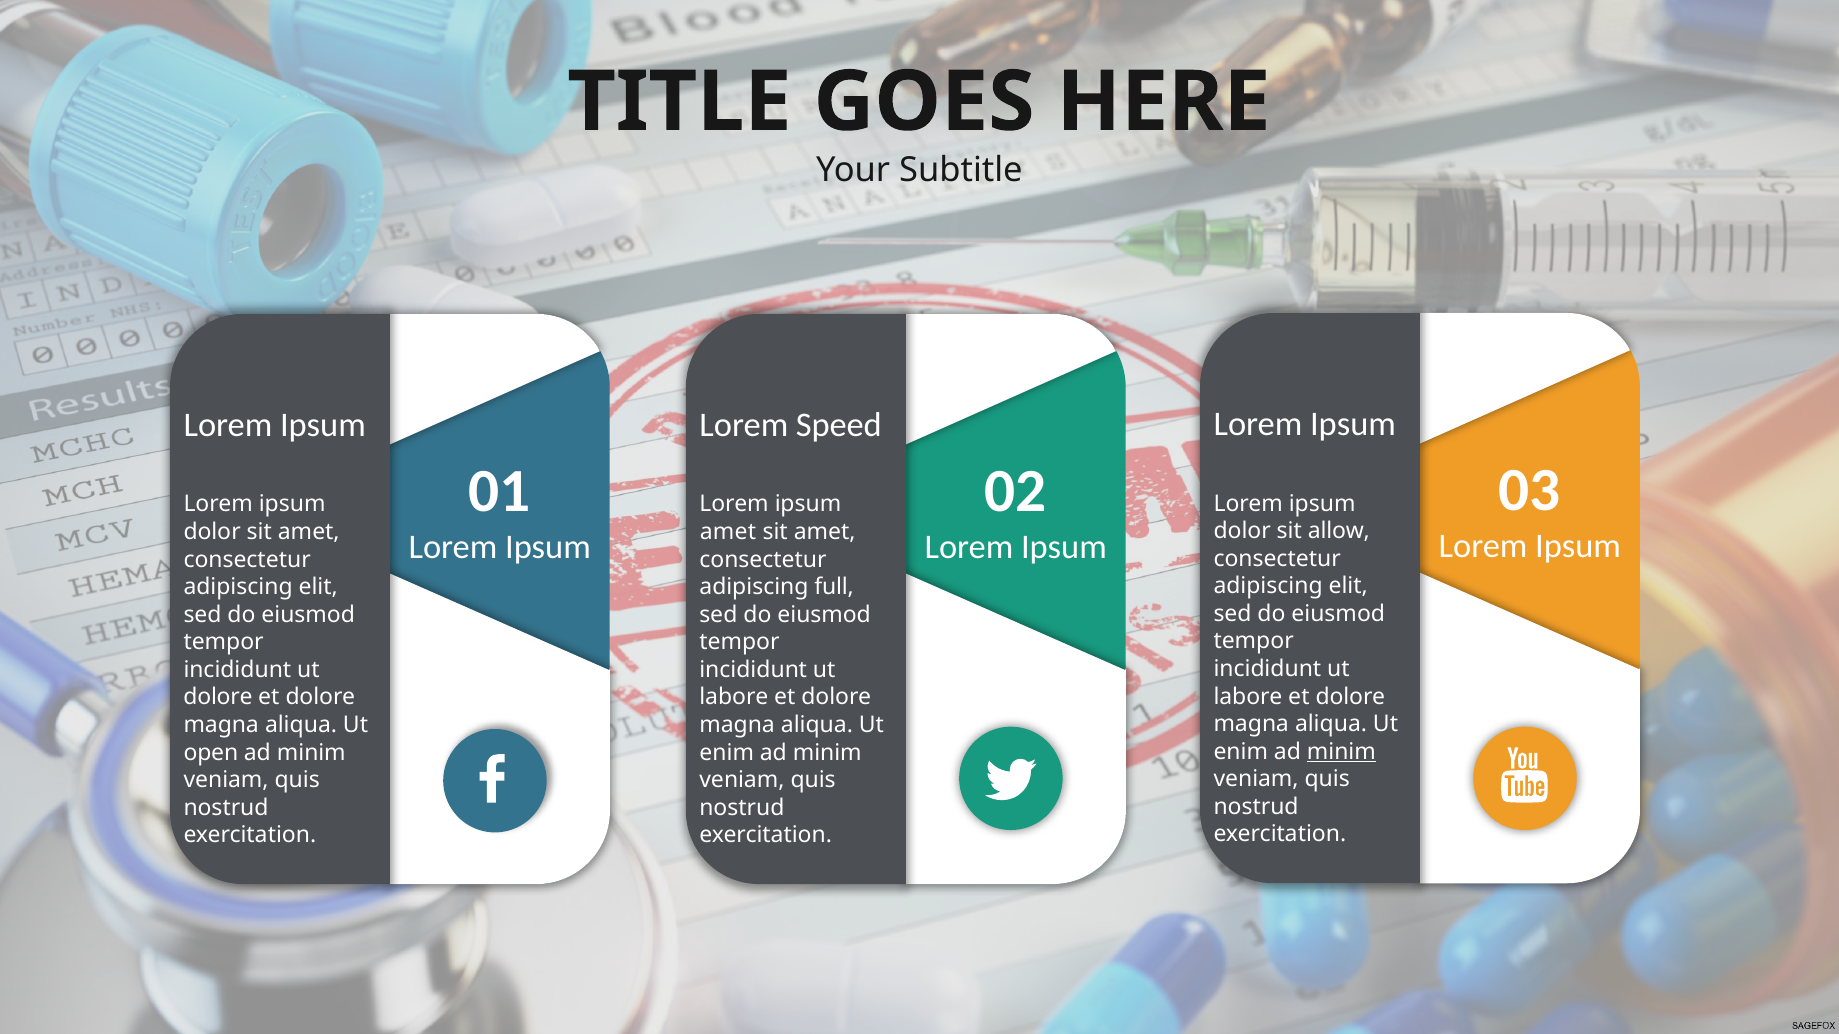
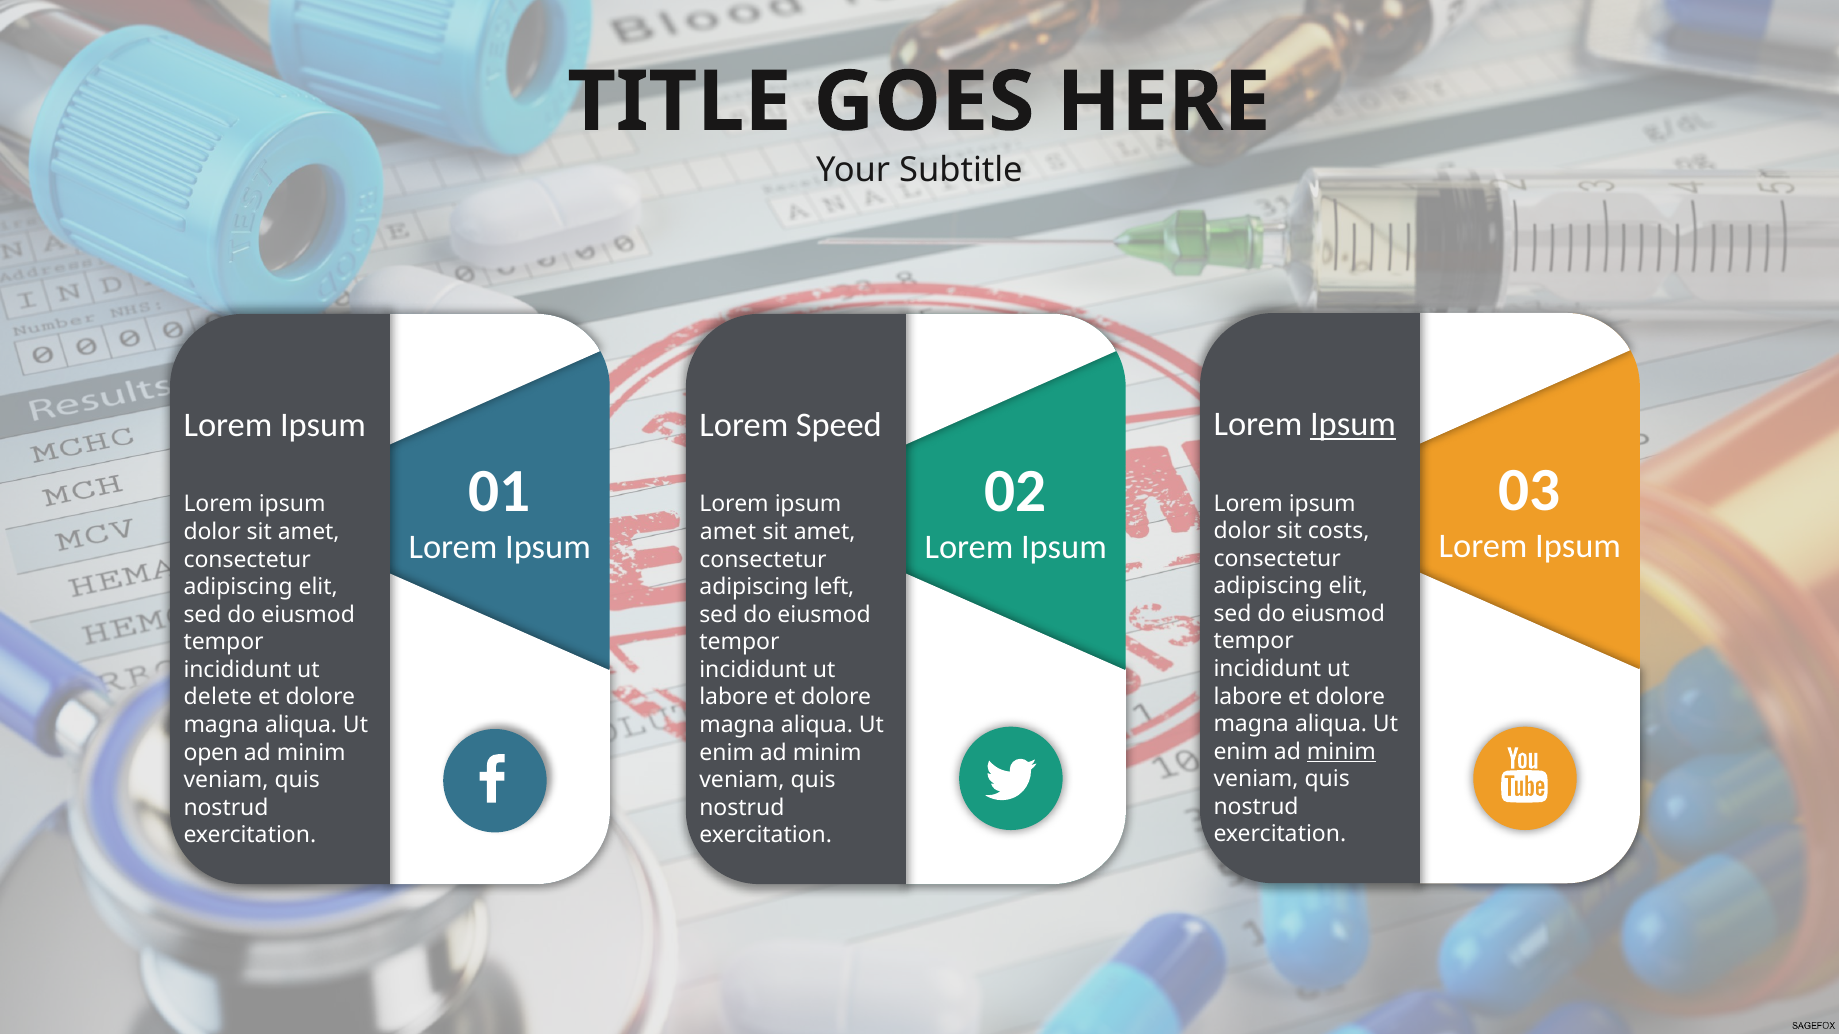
Ipsum underline: none -> present (1353, 424)
allow: allow -> costs (1339, 531)
full: full -> left (834, 587)
dolore: dolore -> delete (218, 698)
